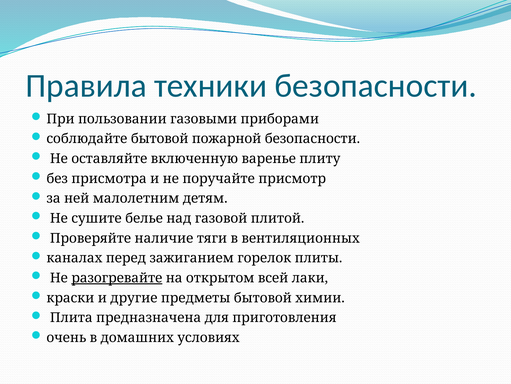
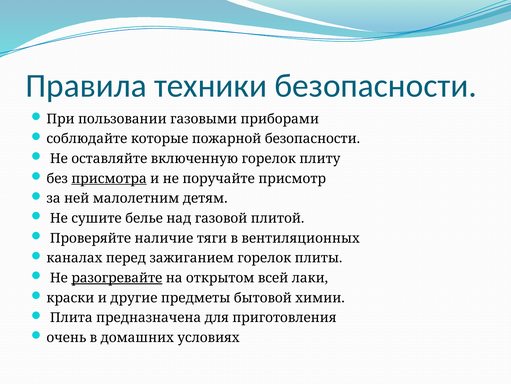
соблюдайте бытовой: бытовой -> которые (160, 139)
включенную варенье: варенье -> горелок (269, 158)
присмотра underline: none -> present (109, 178)
